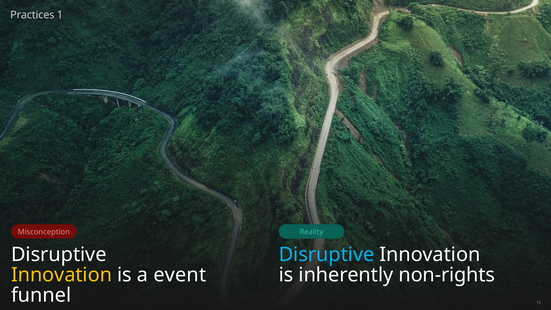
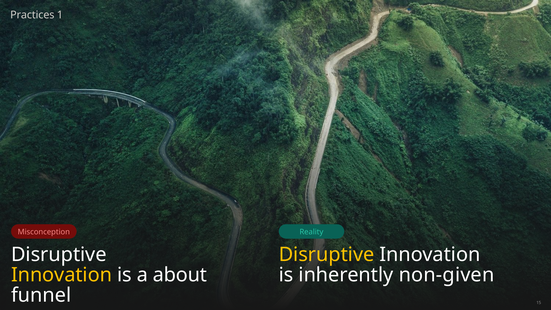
Disruptive colour: light blue -> yellow (327, 255)
non-rights: non-rights -> non-given (447, 275)
event: event -> about (180, 275)
